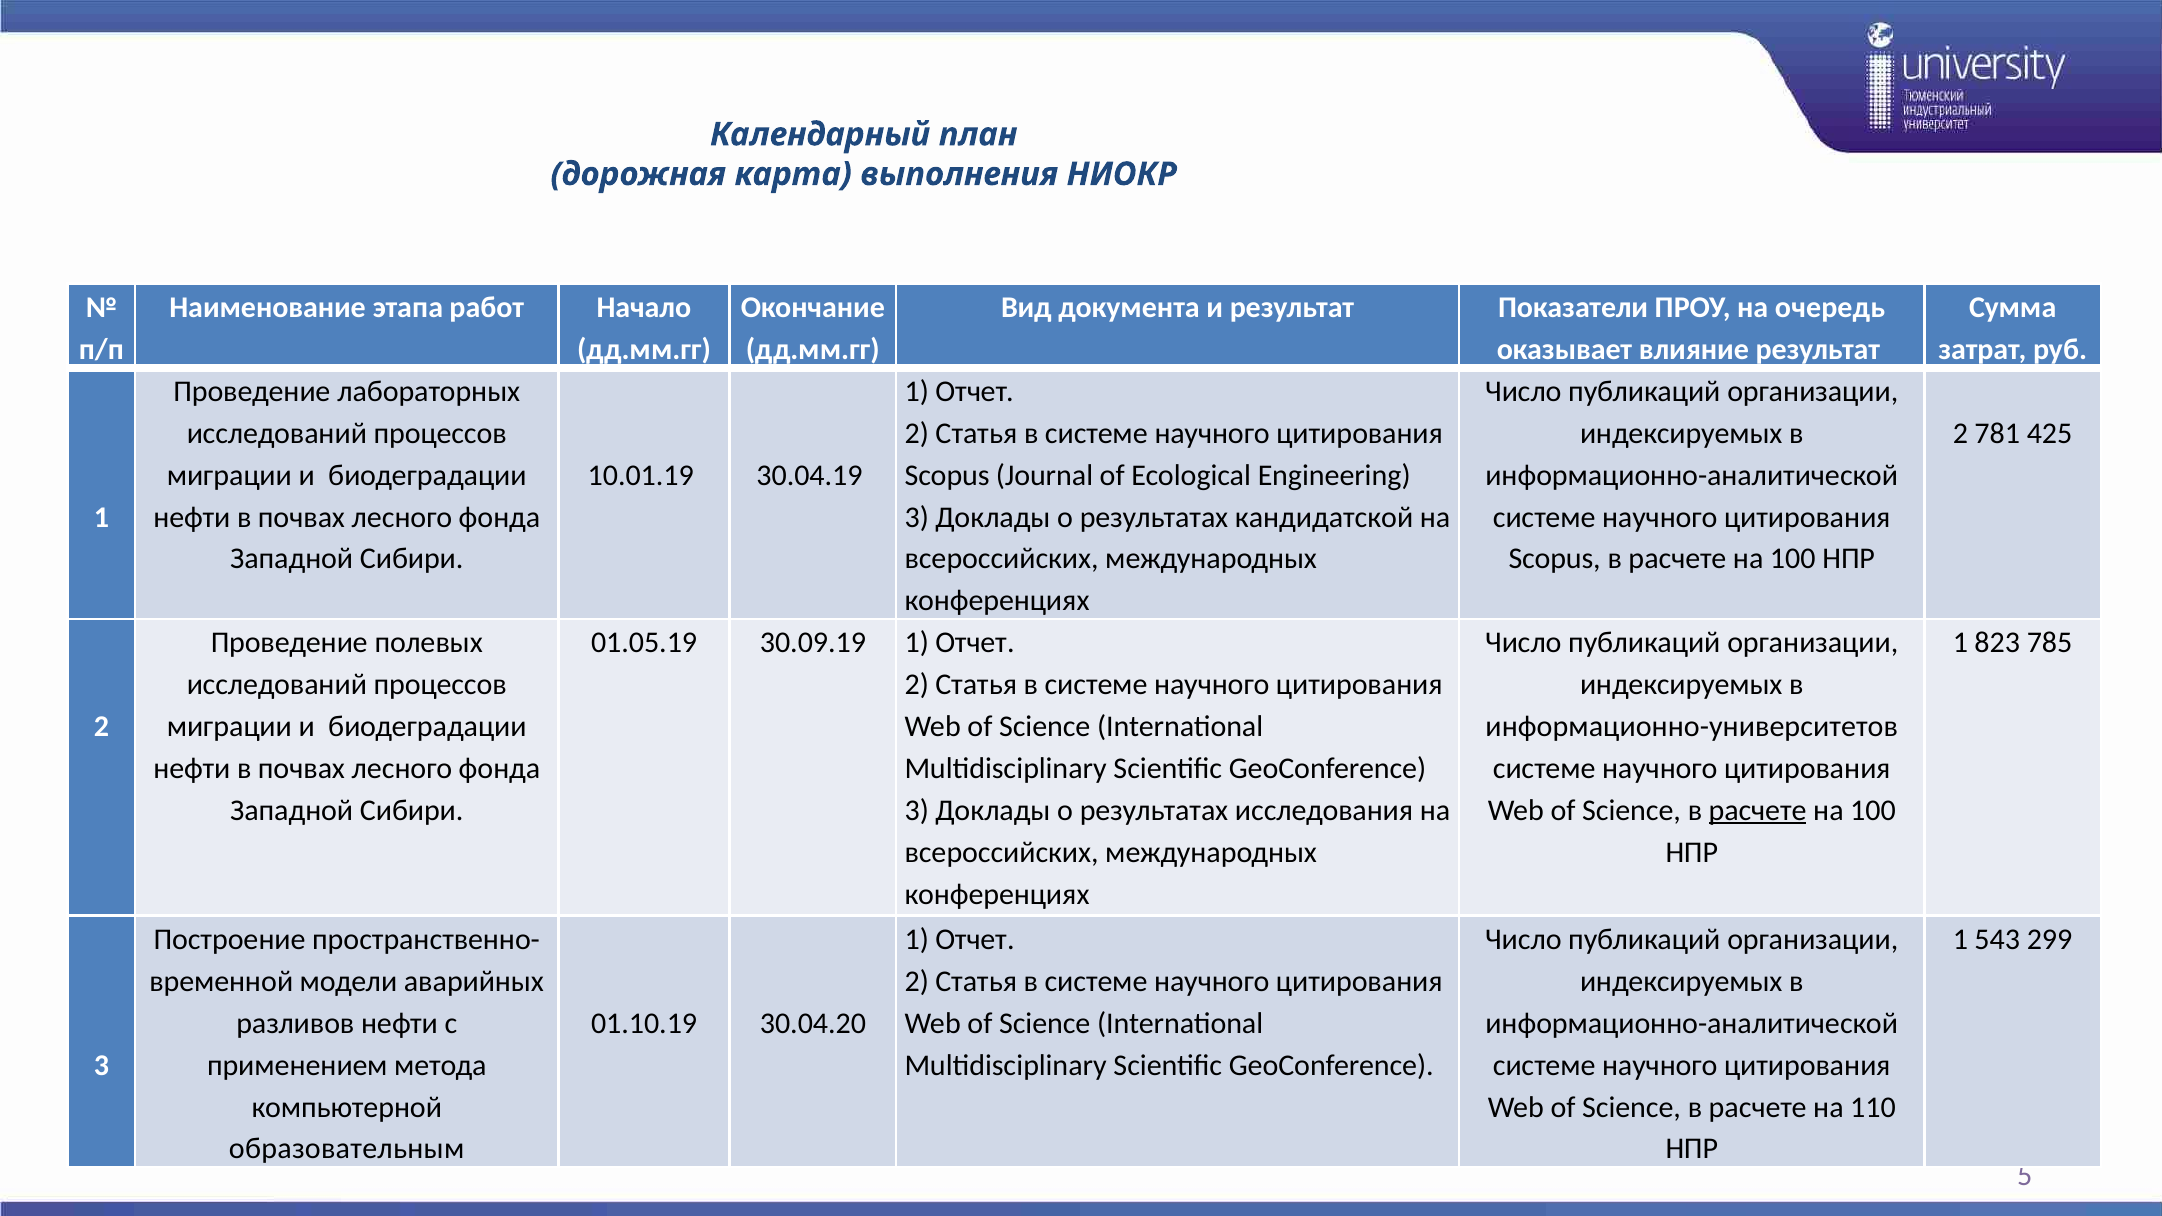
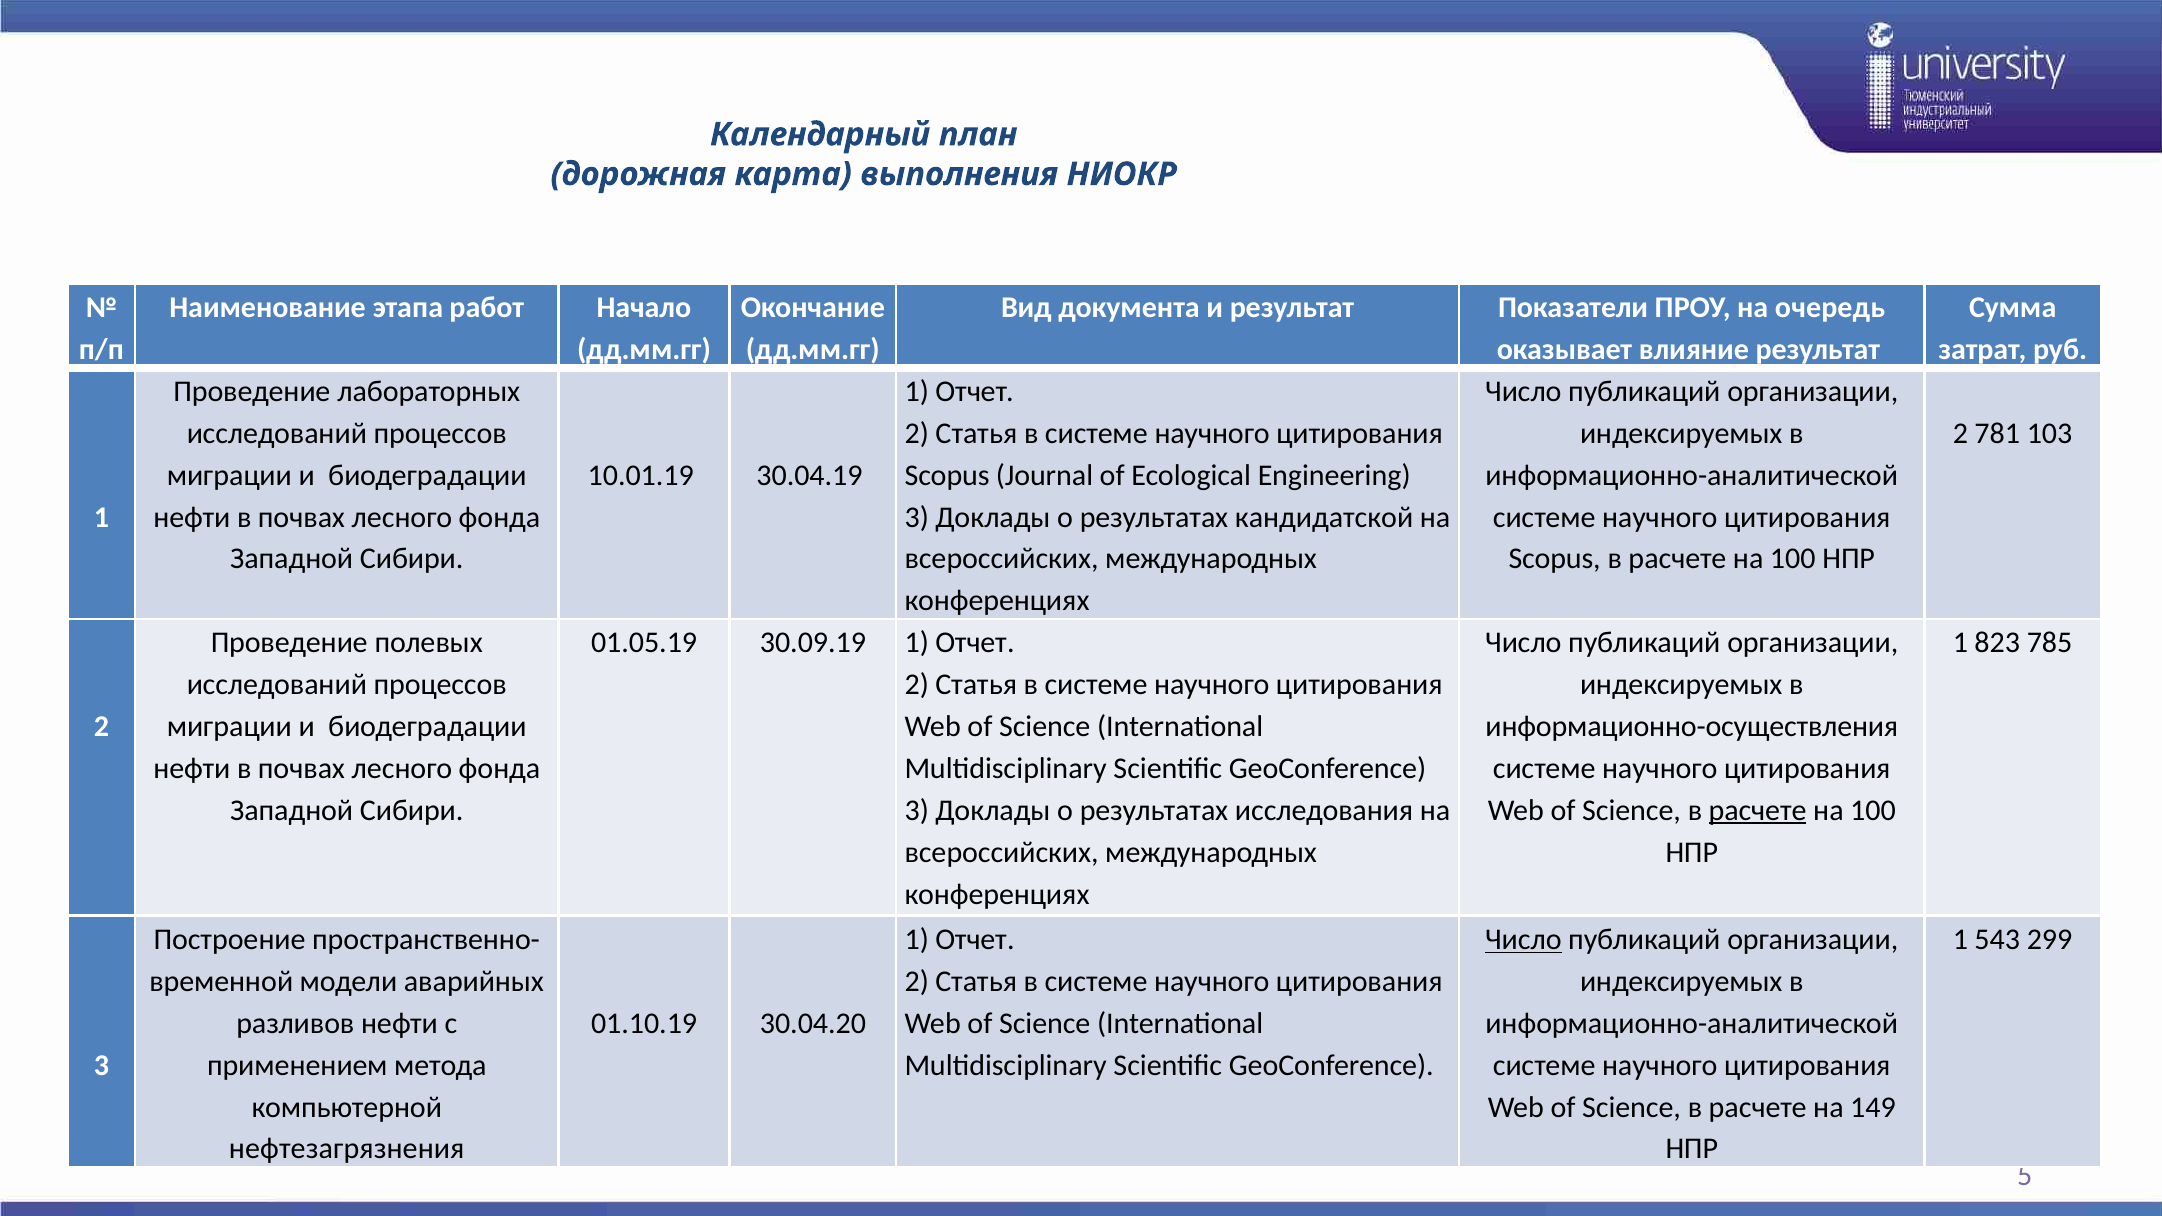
425: 425 -> 103 (2050, 433)
информационно-университетов: информационно-университетов -> информационно-осуществления (1692, 727)
Число underline: none -> present (1523, 940)
110: 110 -> 149 (1873, 1107)
образовательным: образовательным -> нефтезагрязнения (347, 1149)
